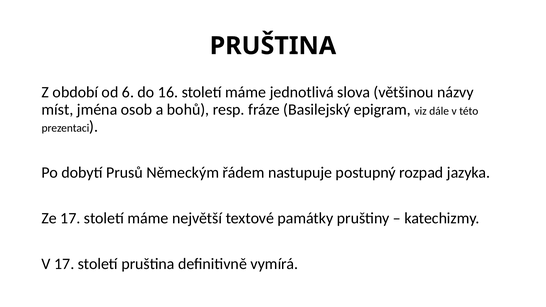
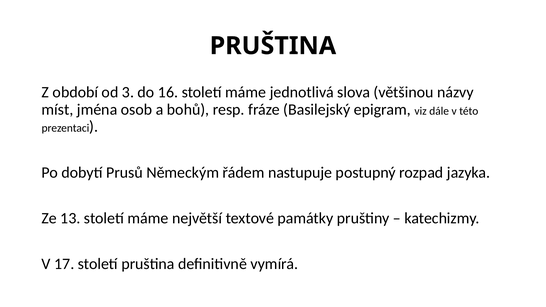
6: 6 -> 3 (128, 92)
Ze 17: 17 -> 13 (70, 218)
